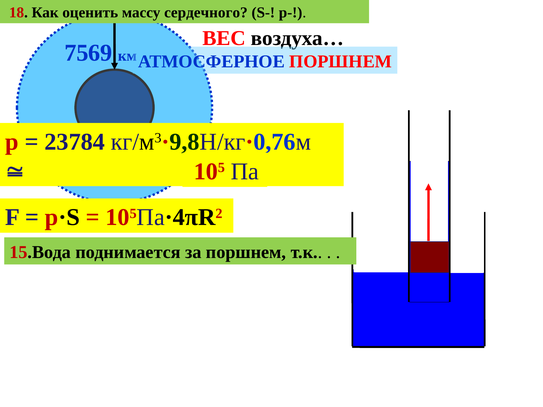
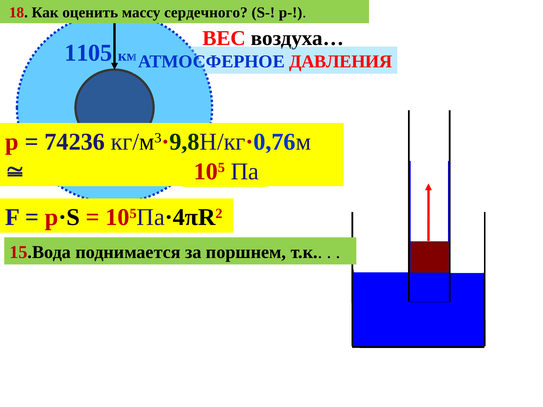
7569: 7569 -> 1105 (88, 53)
АТМОСФЕРНОЕ ПОРШНЕМ: ПОРШНЕМ -> ДАВЛЕНИЯ (341, 61)
23784: 23784 -> 74236 (75, 142)
